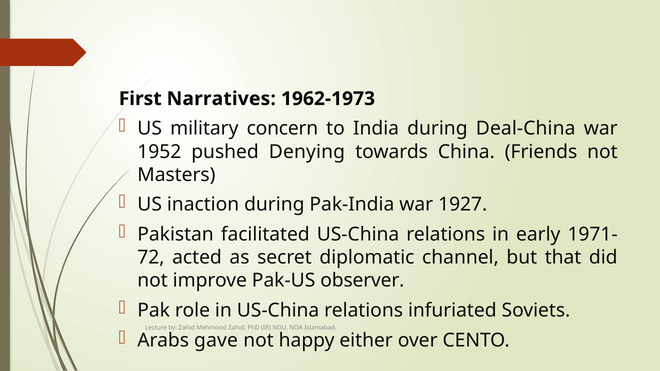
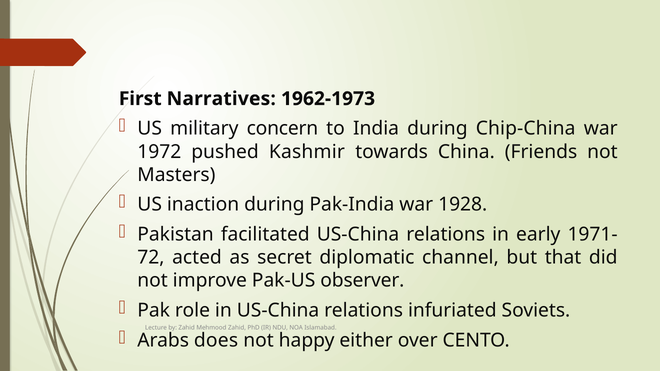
Deal-China: Deal-China -> Chip-China (526, 129)
1952: 1952 -> 1972 (159, 152)
Denying: Denying -> Kashmir (307, 152)
1927: 1927 -> 1928 (463, 205)
gave: gave -> does (216, 341)
